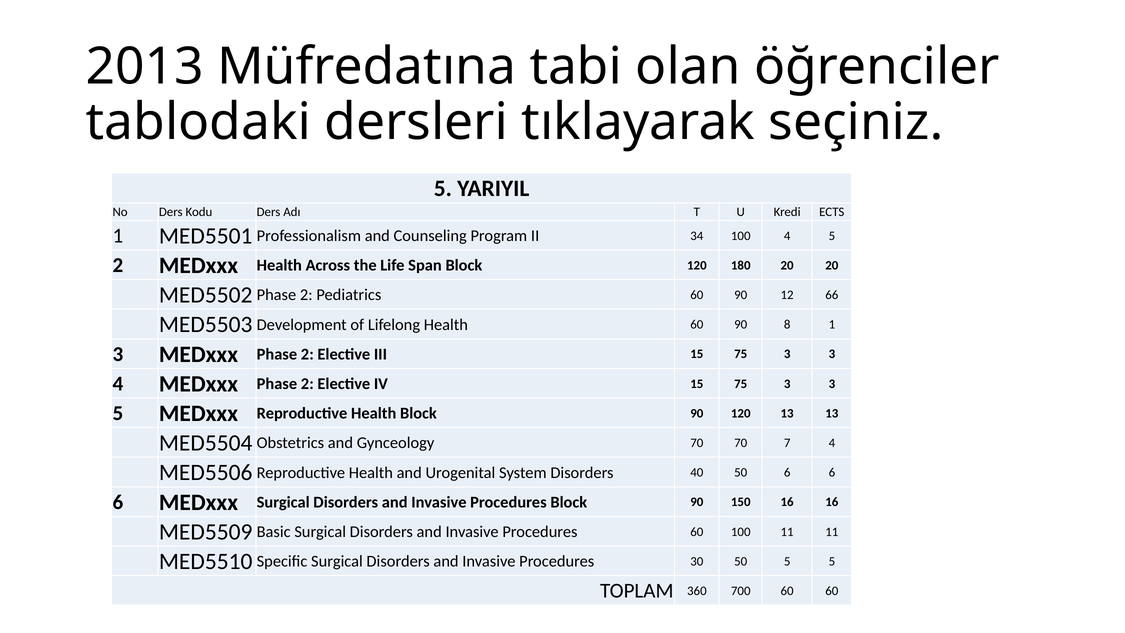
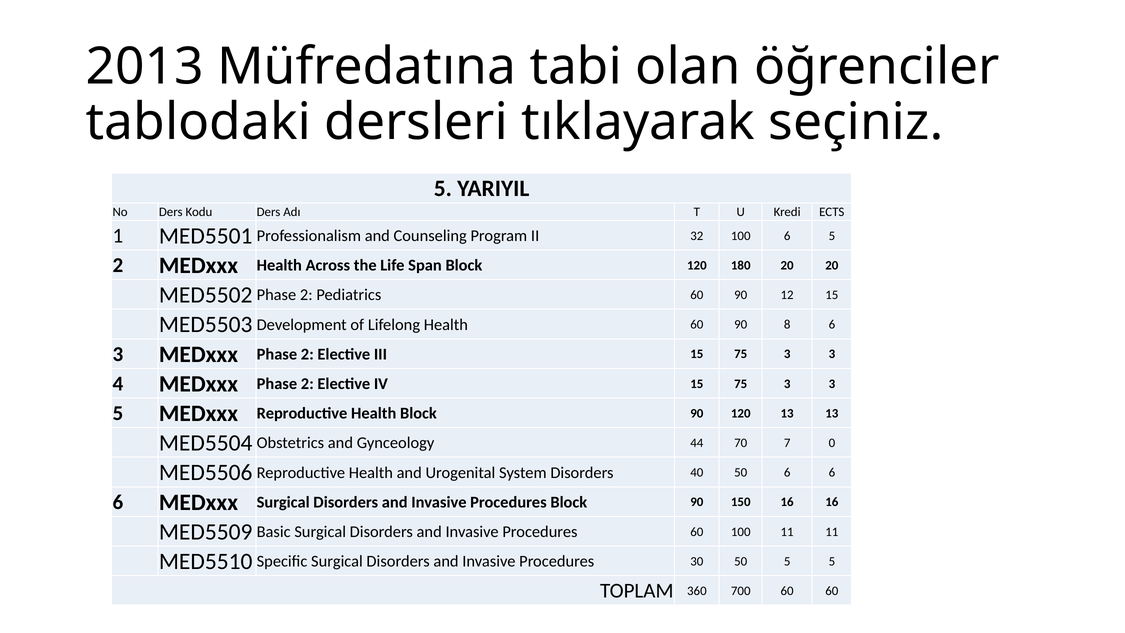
34: 34 -> 32 (697, 236)
100 4: 4 -> 6 (787, 236)
12 66: 66 -> 15 (832, 295)
8 1: 1 -> 6 (832, 325)
Gynceology 70: 70 -> 44 (697, 443)
7 4: 4 -> 0 (832, 443)
